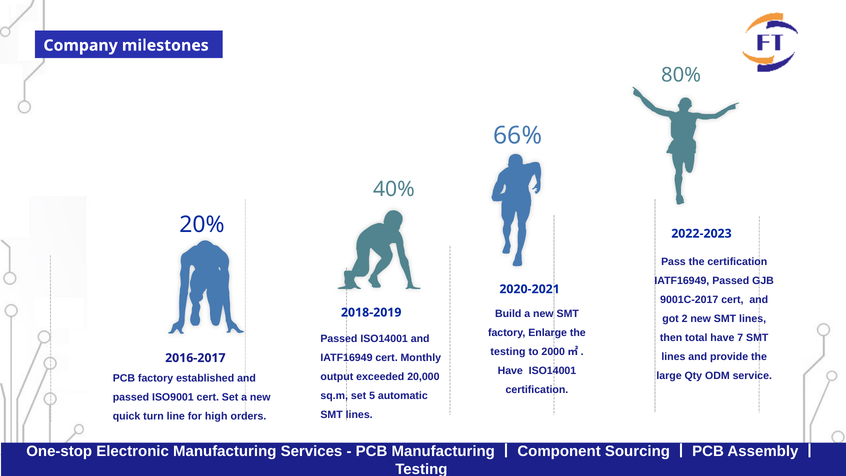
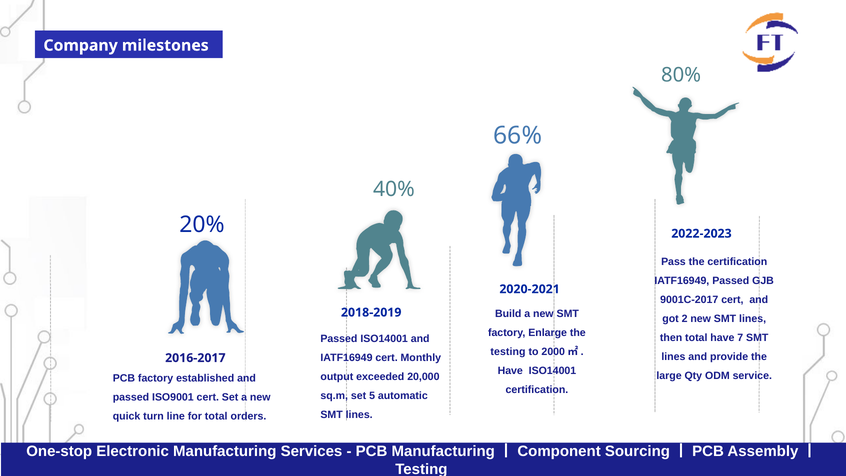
for high: high -> total (216, 416)
